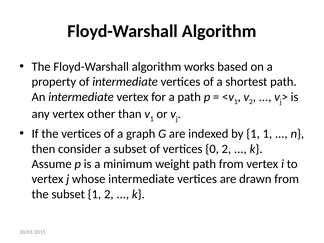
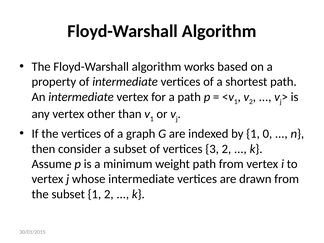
1 1: 1 -> 0 (267, 134)
0: 0 -> 3 (212, 149)
